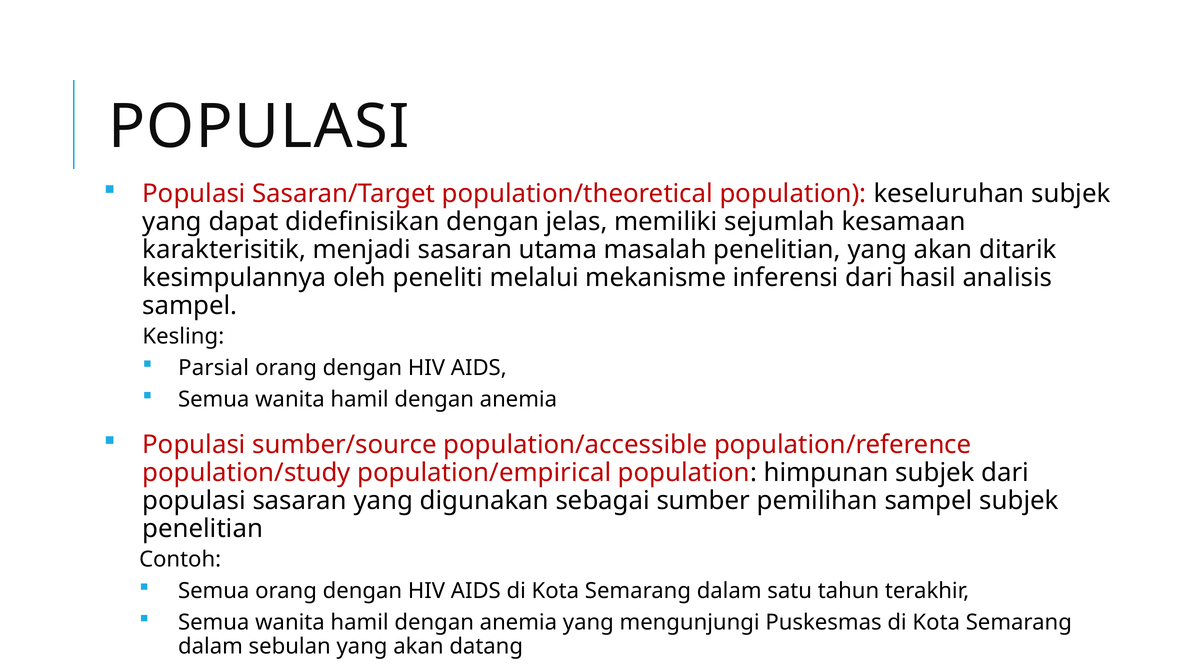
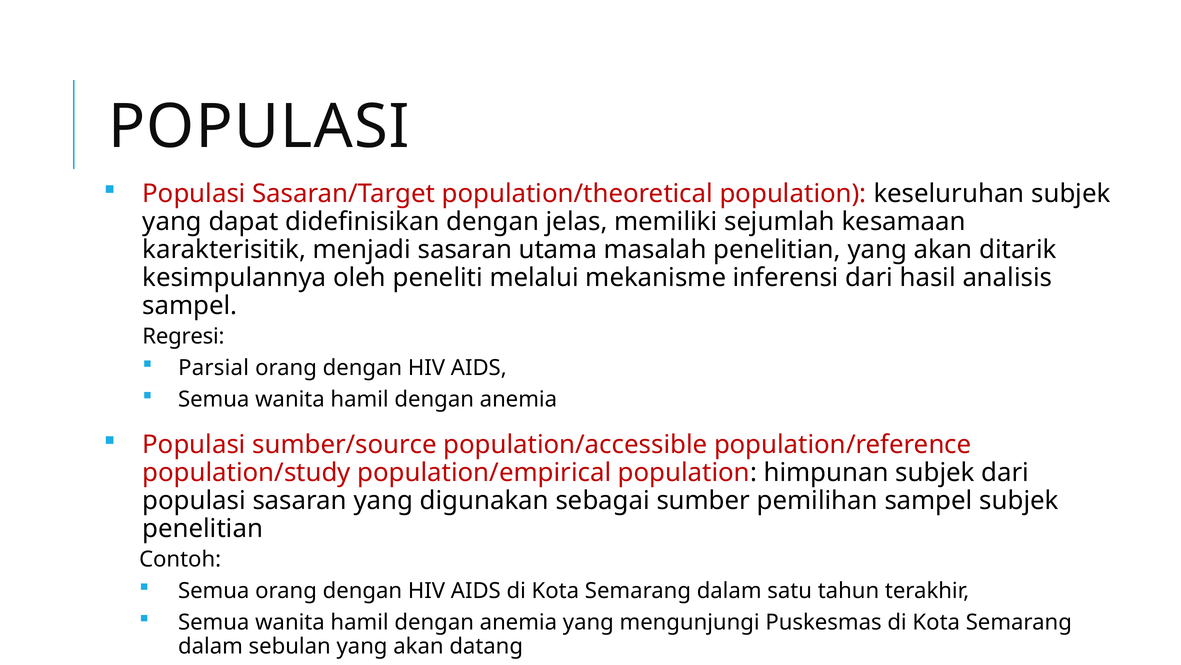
Kesling: Kesling -> Regresi (183, 336)
